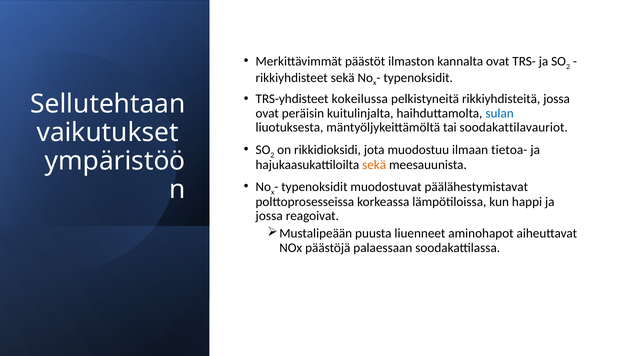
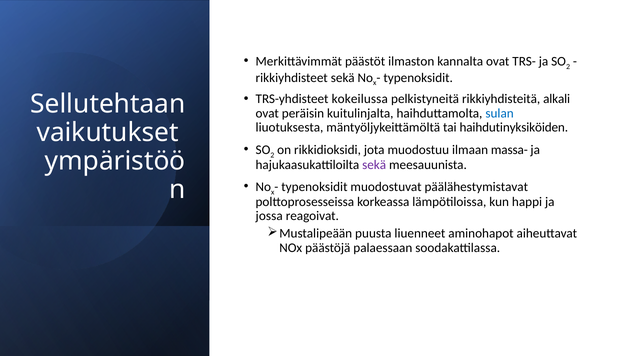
rikkiyhdisteitä jossa: jossa -> alkali (557, 99)
soodakattilavauriot: soodakattilavauriot -> haihdutinyksiköiden (514, 127)
tietoa-: tietoa- -> massa- (509, 150)
sekä colour: orange -> purple (374, 164)
